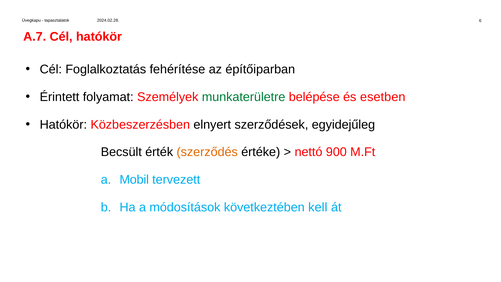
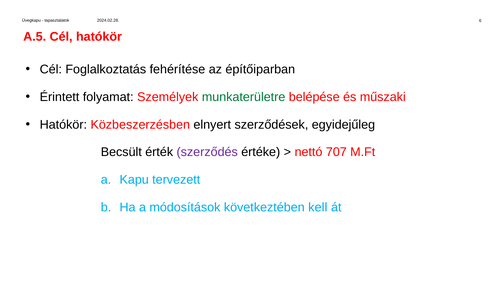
A.7: A.7 -> A.5 (35, 37)
esetben: esetben -> műszaki (383, 97)
szerződés colour: orange -> purple (207, 152)
900: 900 -> 707 (336, 152)
Mobil: Mobil -> Kapu (134, 180)
